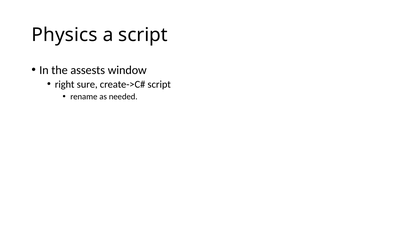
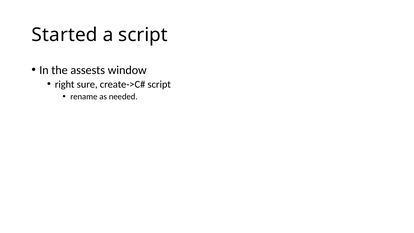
Physics: Physics -> Started (65, 35)
